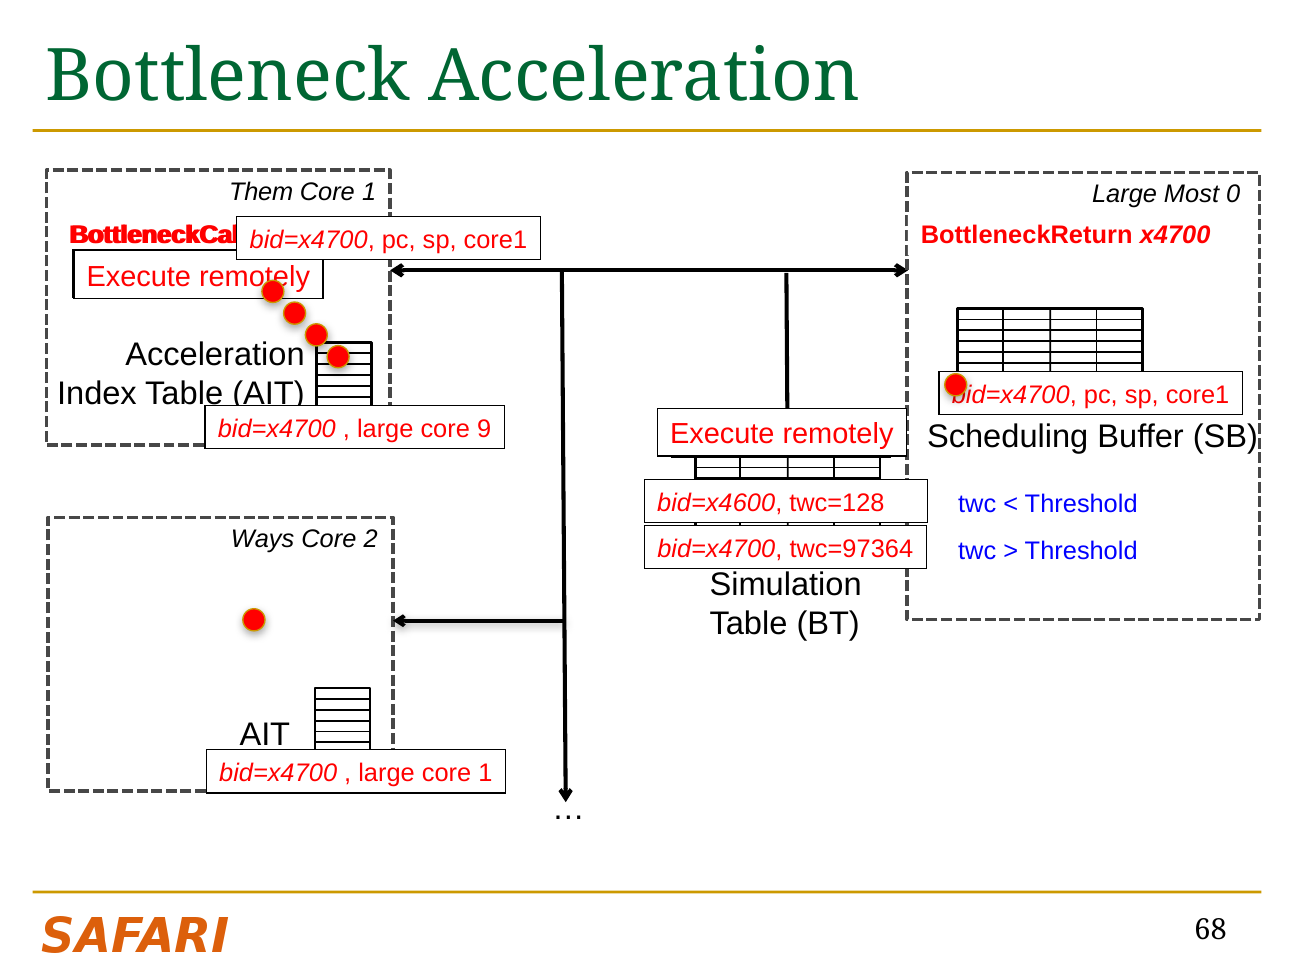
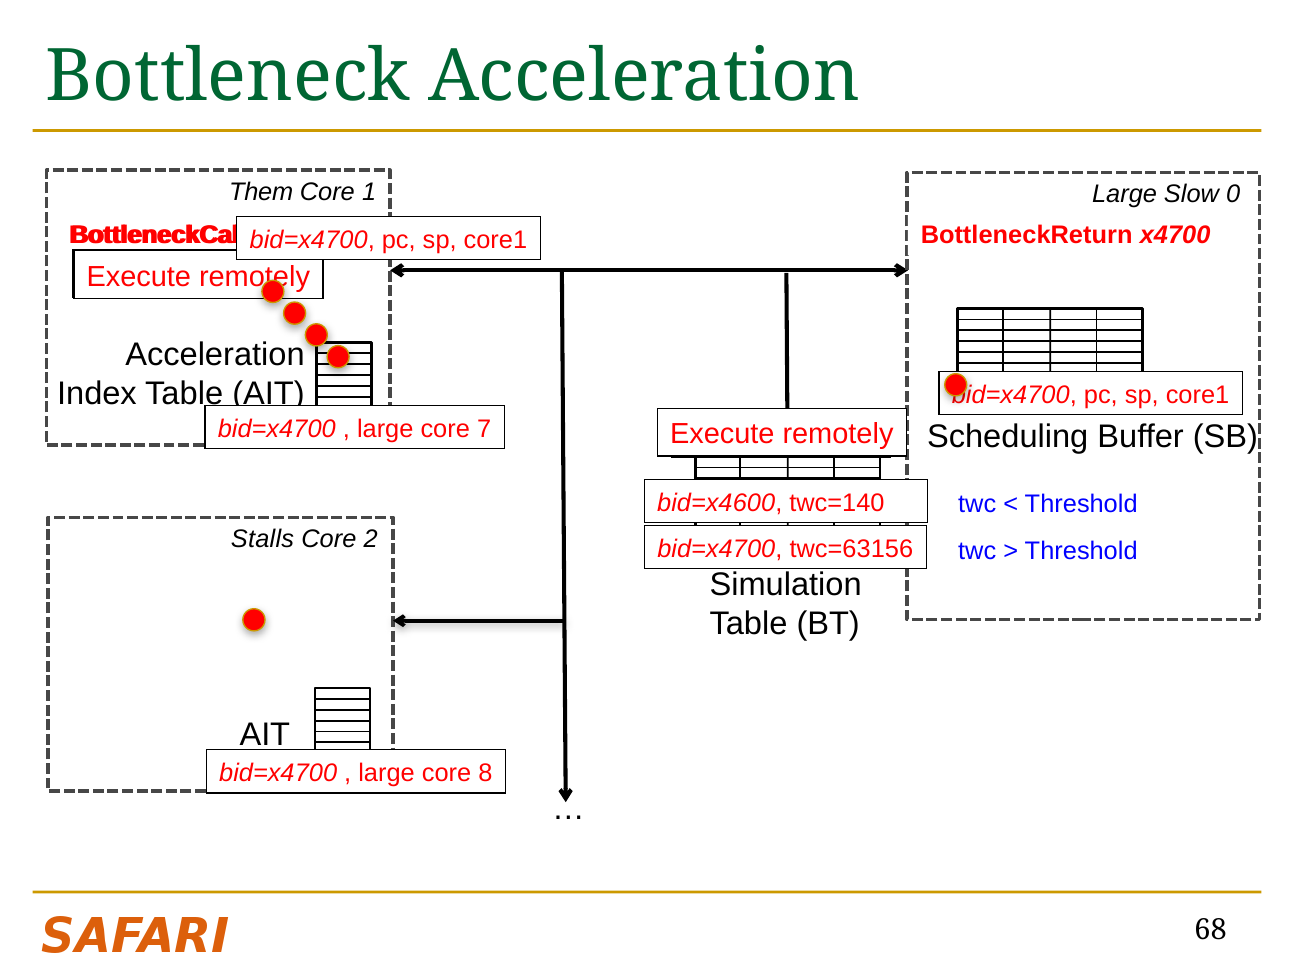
Most: Most -> Slow (1192, 194)
9: 9 -> 7 (484, 429)
twc=128: twc=128 -> twc=140 (837, 503)
Ways: Ways -> Stalls (262, 539)
twc=97364: twc=97364 -> twc=63156 (851, 549)
large core 1: 1 -> 8 (485, 773)
